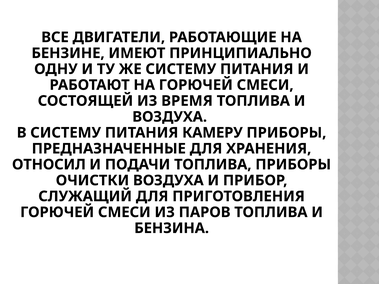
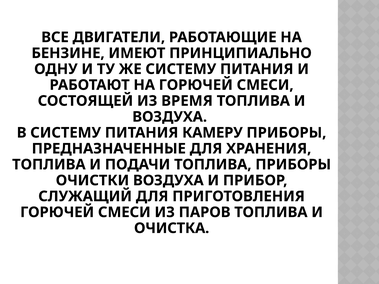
ОТНОСИЛ: ОТНОСИЛ -> ТОПЛИВА (49, 165)
БЕНЗИНА: БЕНЗИНА -> ОЧИСТКА (172, 228)
